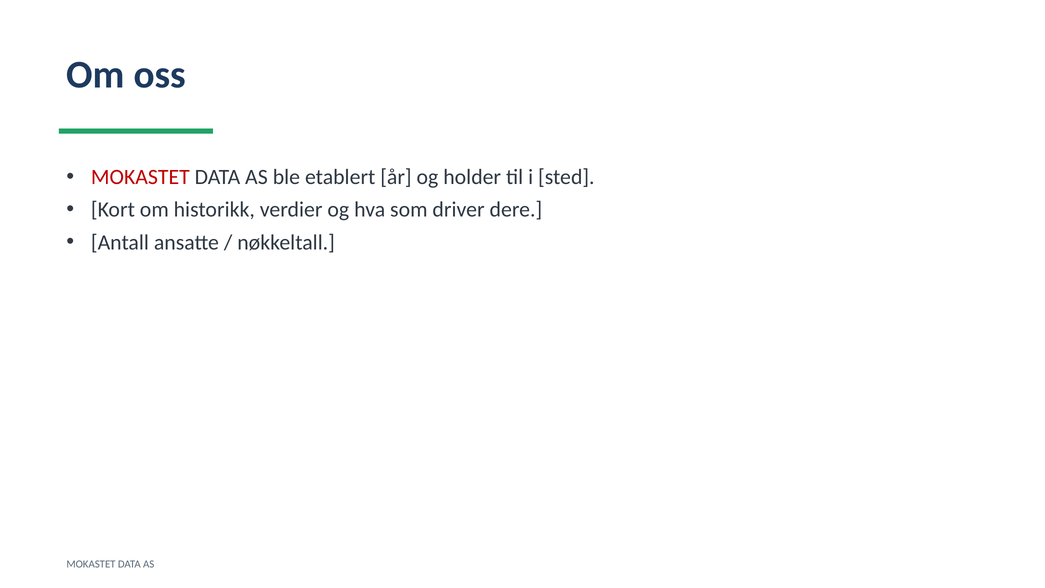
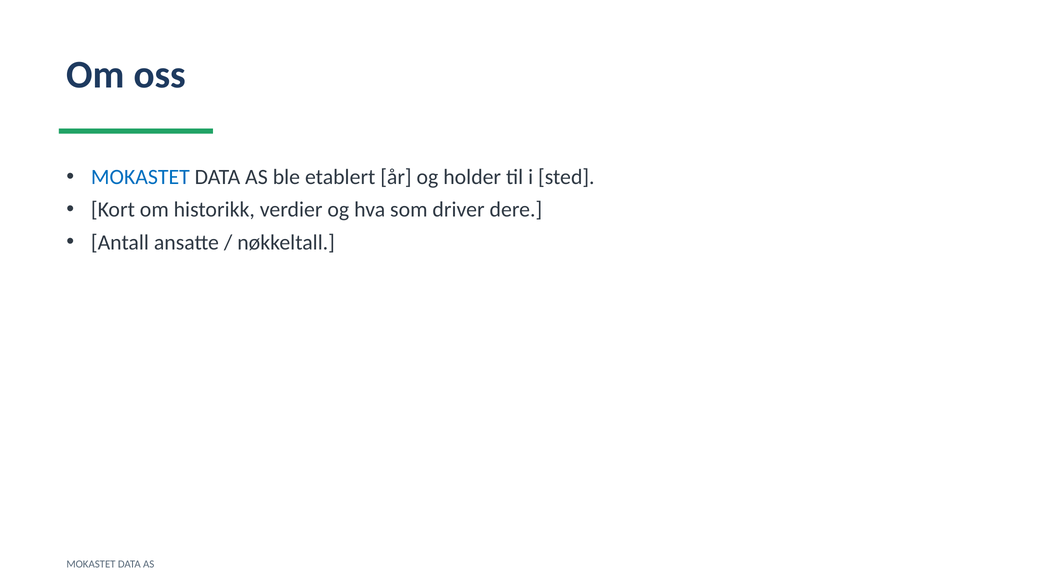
MOKASTET colour: red -> blue (140, 177)
